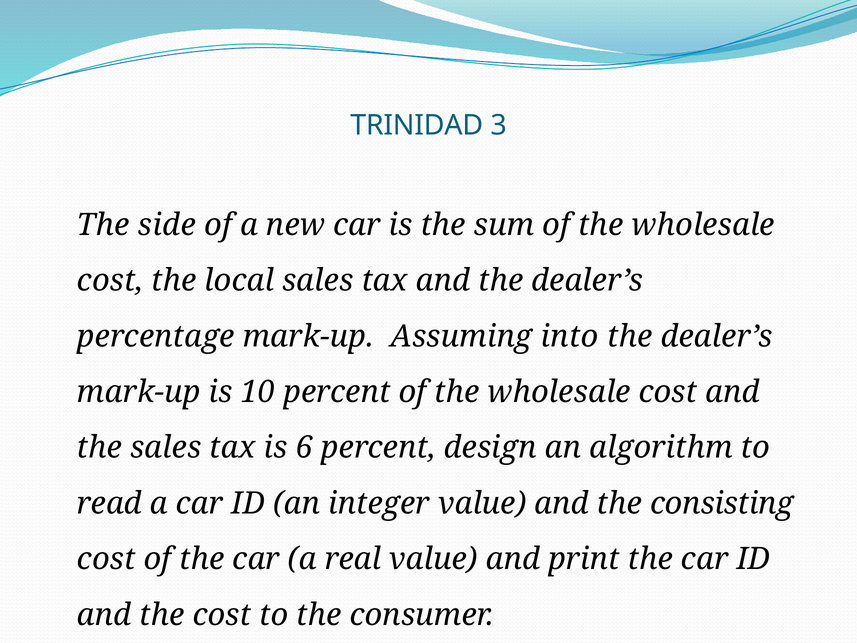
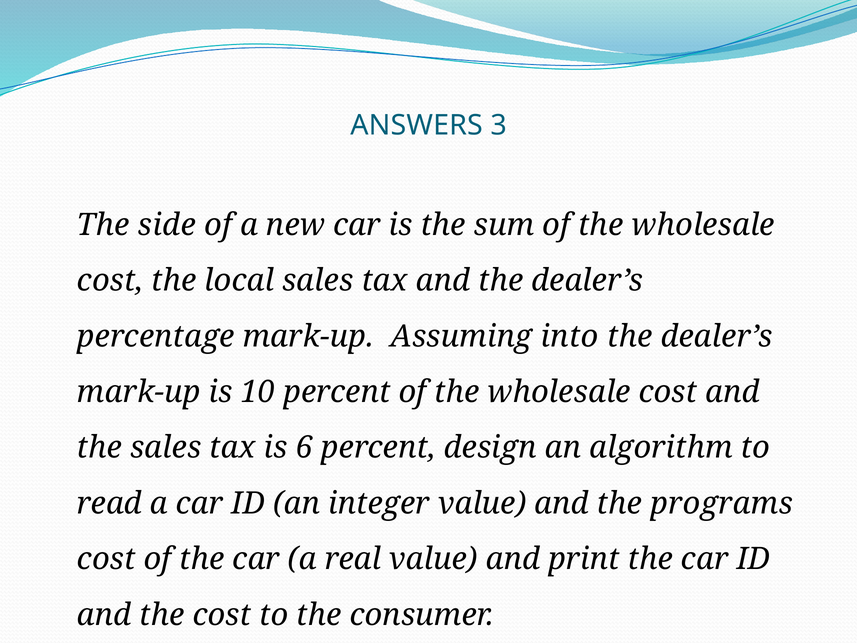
TRINIDAD: TRINIDAD -> ANSWERS (417, 125)
consisting: consisting -> programs (722, 503)
